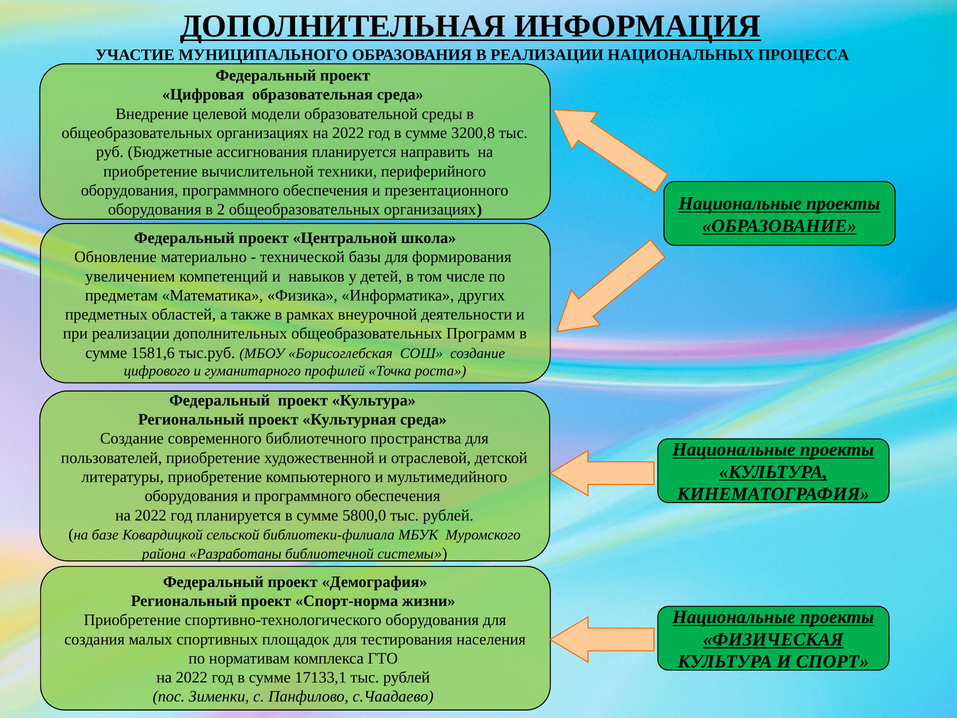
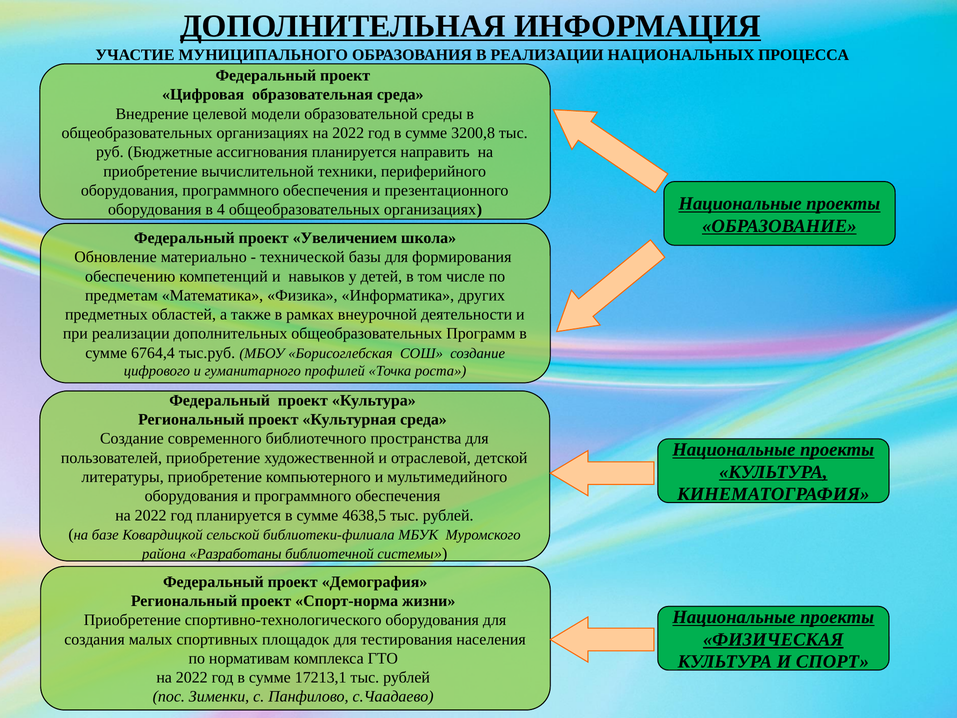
2: 2 -> 4 (221, 210)
Центральной: Центральной -> Увеличением (345, 238)
увеличением: увеличением -> обеспечению (130, 276)
1581,6: 1581,6 -> 6764,4 (153, 353)
5800,0: 5800,0 -> 4638,5 (364, 515)
17133,1: 17133,1 -> 17213,1 (321, 677)
